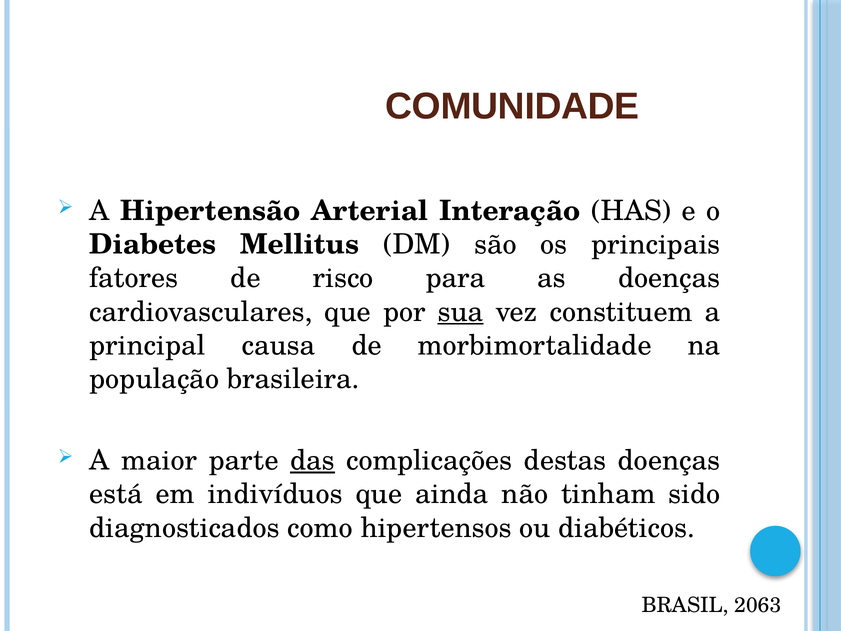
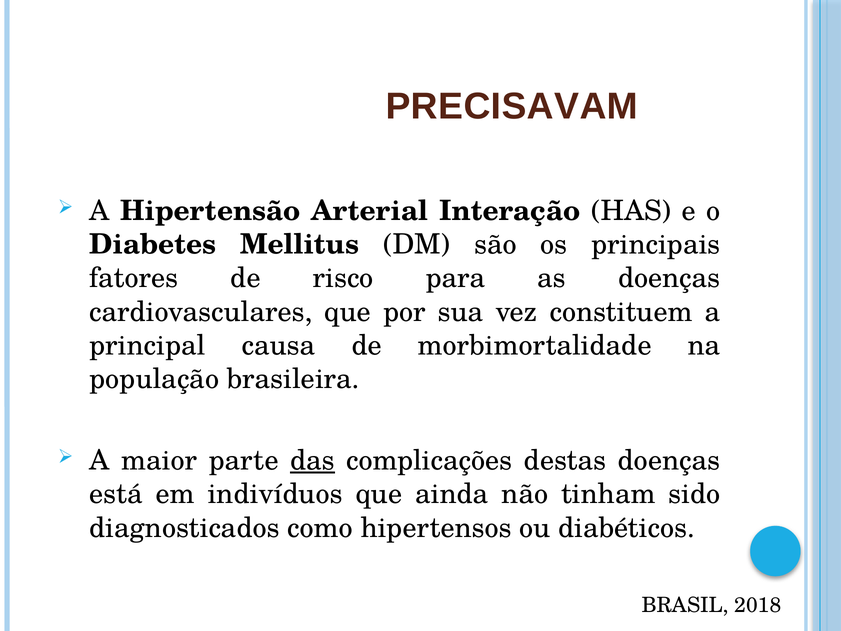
COMUNIDADE: COMUNIDADE -> PRECISAVAM (512, 106)
sua underline: present -> none (461, 312)
2063: 2063 -> 2018 (758, 605)
